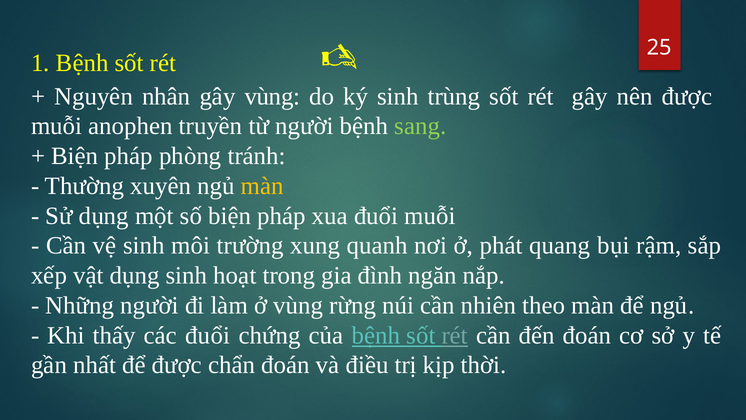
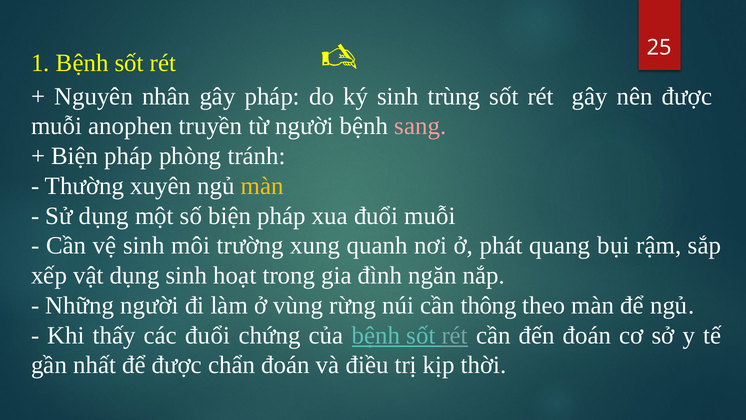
gây vùng: vùng -> pháp (272, 96)
sang colour: light green -> pink (420, 126)
nhiên: nhiên -> thông (489, 305)
